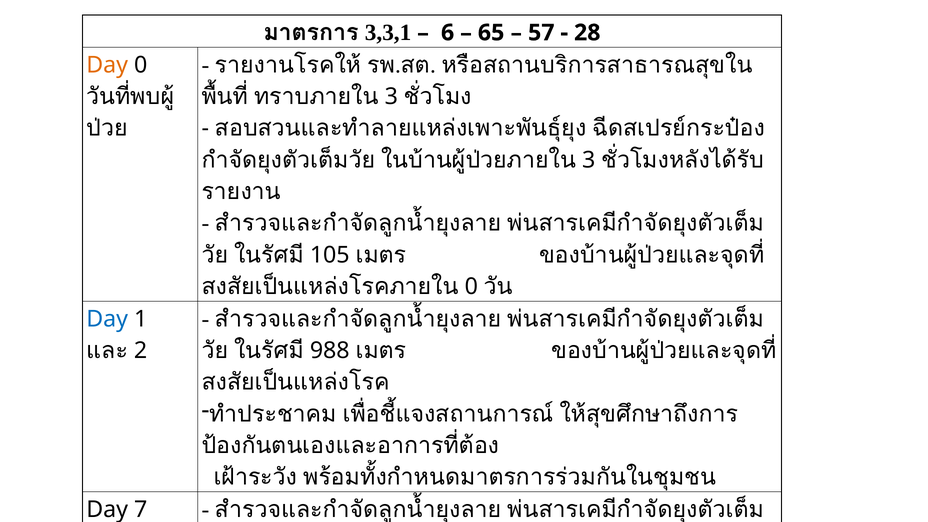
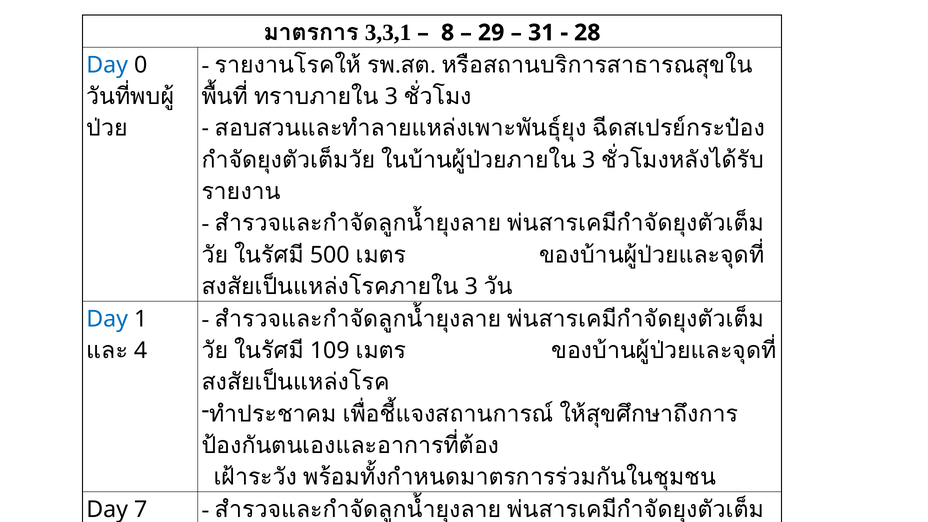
6: 6 -> 8 (448, 33)
65: 65 -> 29 (491, 33)
57: 57 -> 31 (541, 33)
Day colour: orange -> blue (107, 65)
105: 105 -> 500 (330, 255)
0: 0 -> 3 (471, 287)
2: 2 -> 4 (141, 351)
988: 988 -> 109 (330, 351)
